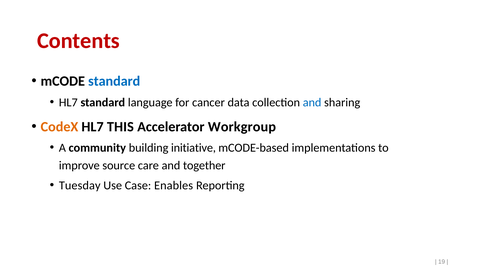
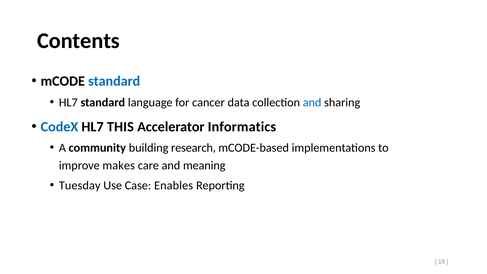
Contents colour: red -> black (78, 41)
CodeX colour: orange -> blue (59, 127)
Workgroup: Workgroup -> Informatics (242, 127)
initiative: initiative -> research (193, 148)
source: source -> makes (119, 165)
together: together -> meaning (204, 165)
